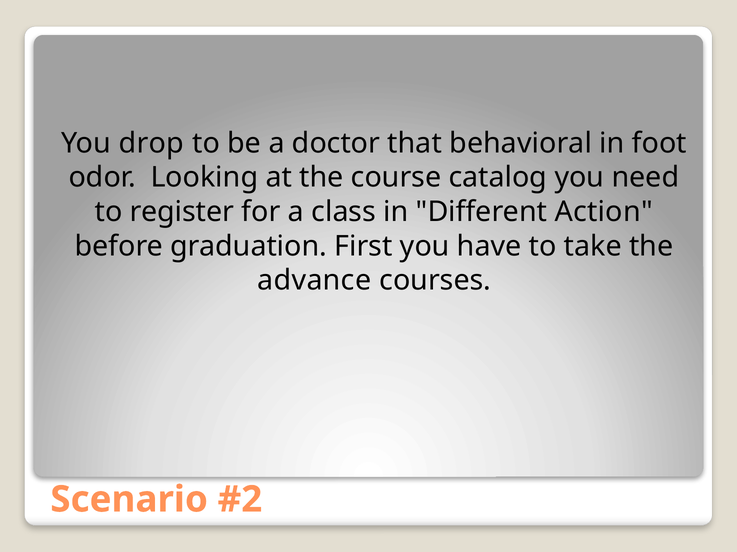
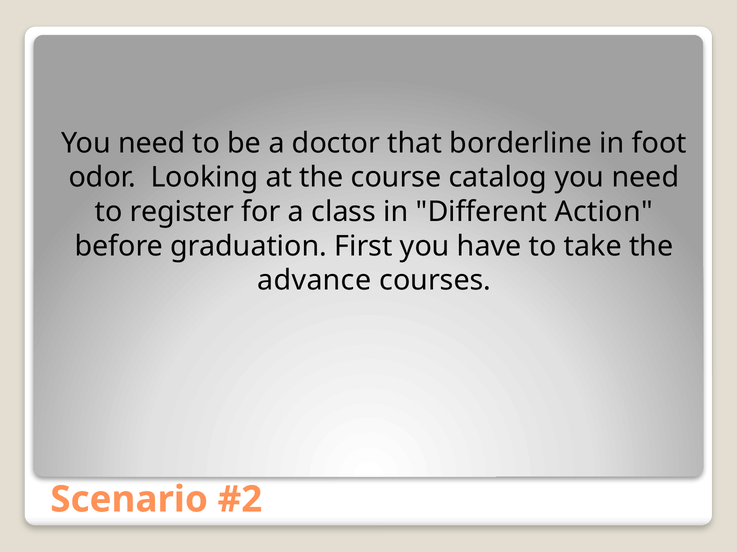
drop: drop -> need (152, 143)
behavioral: behavioral -> borderline (521, 143)
